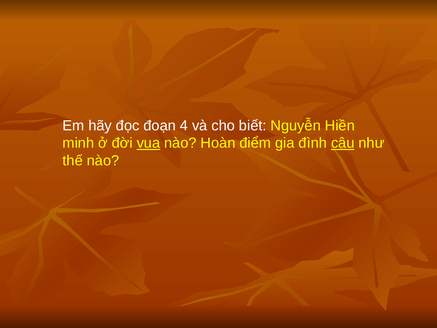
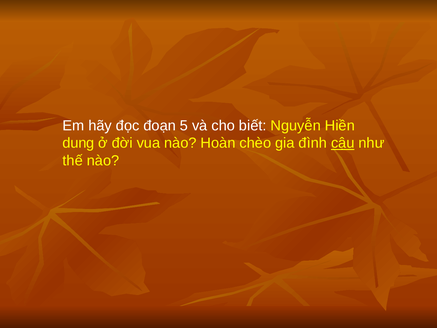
4: 4 -> 5 (184, 126)
minh: minh -> dung (78, 143)
vua underline: present -> none (148, 143)
điểm: điểm -> chèo (255, 143)
